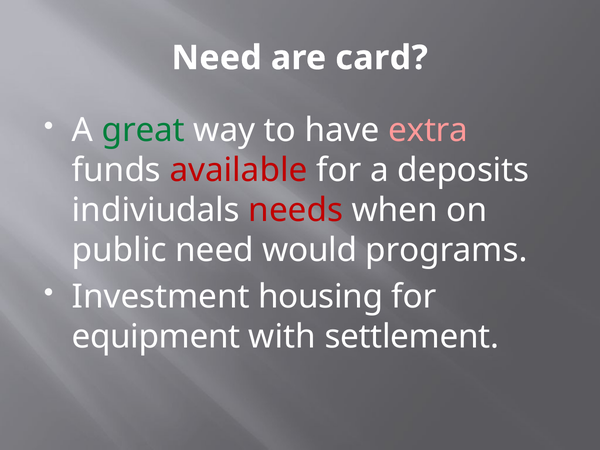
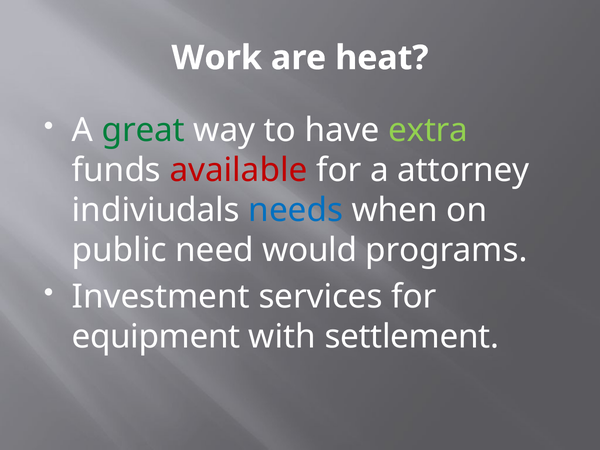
Need: Need -> Work (217, 58)
card: card -> heat (382, 58)
extra colour: pink -> light green (428, 130)
deposits: deposits -> attorney (463, 170)
needs colour: red -> blue (296, 210)
housing: housing -> services (321, 297)
